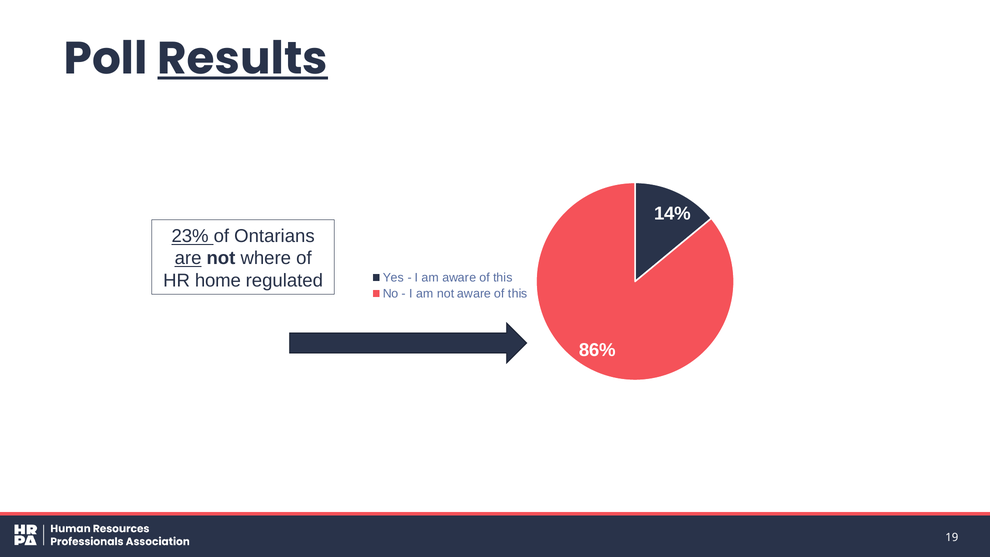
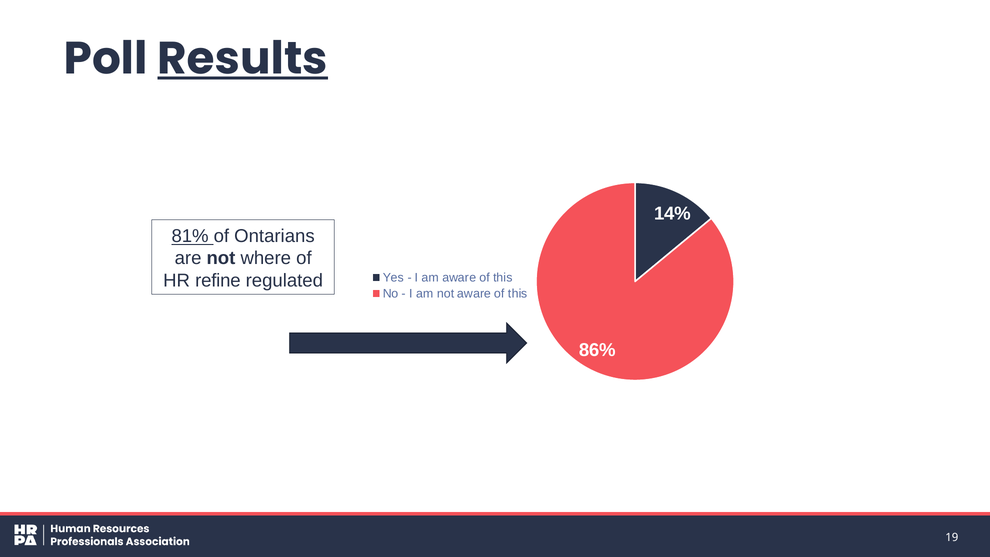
23%: 23% -> 81% (190, 236)
are underline: present -> none (188, 258)
home: home -> refine (218, 281)
